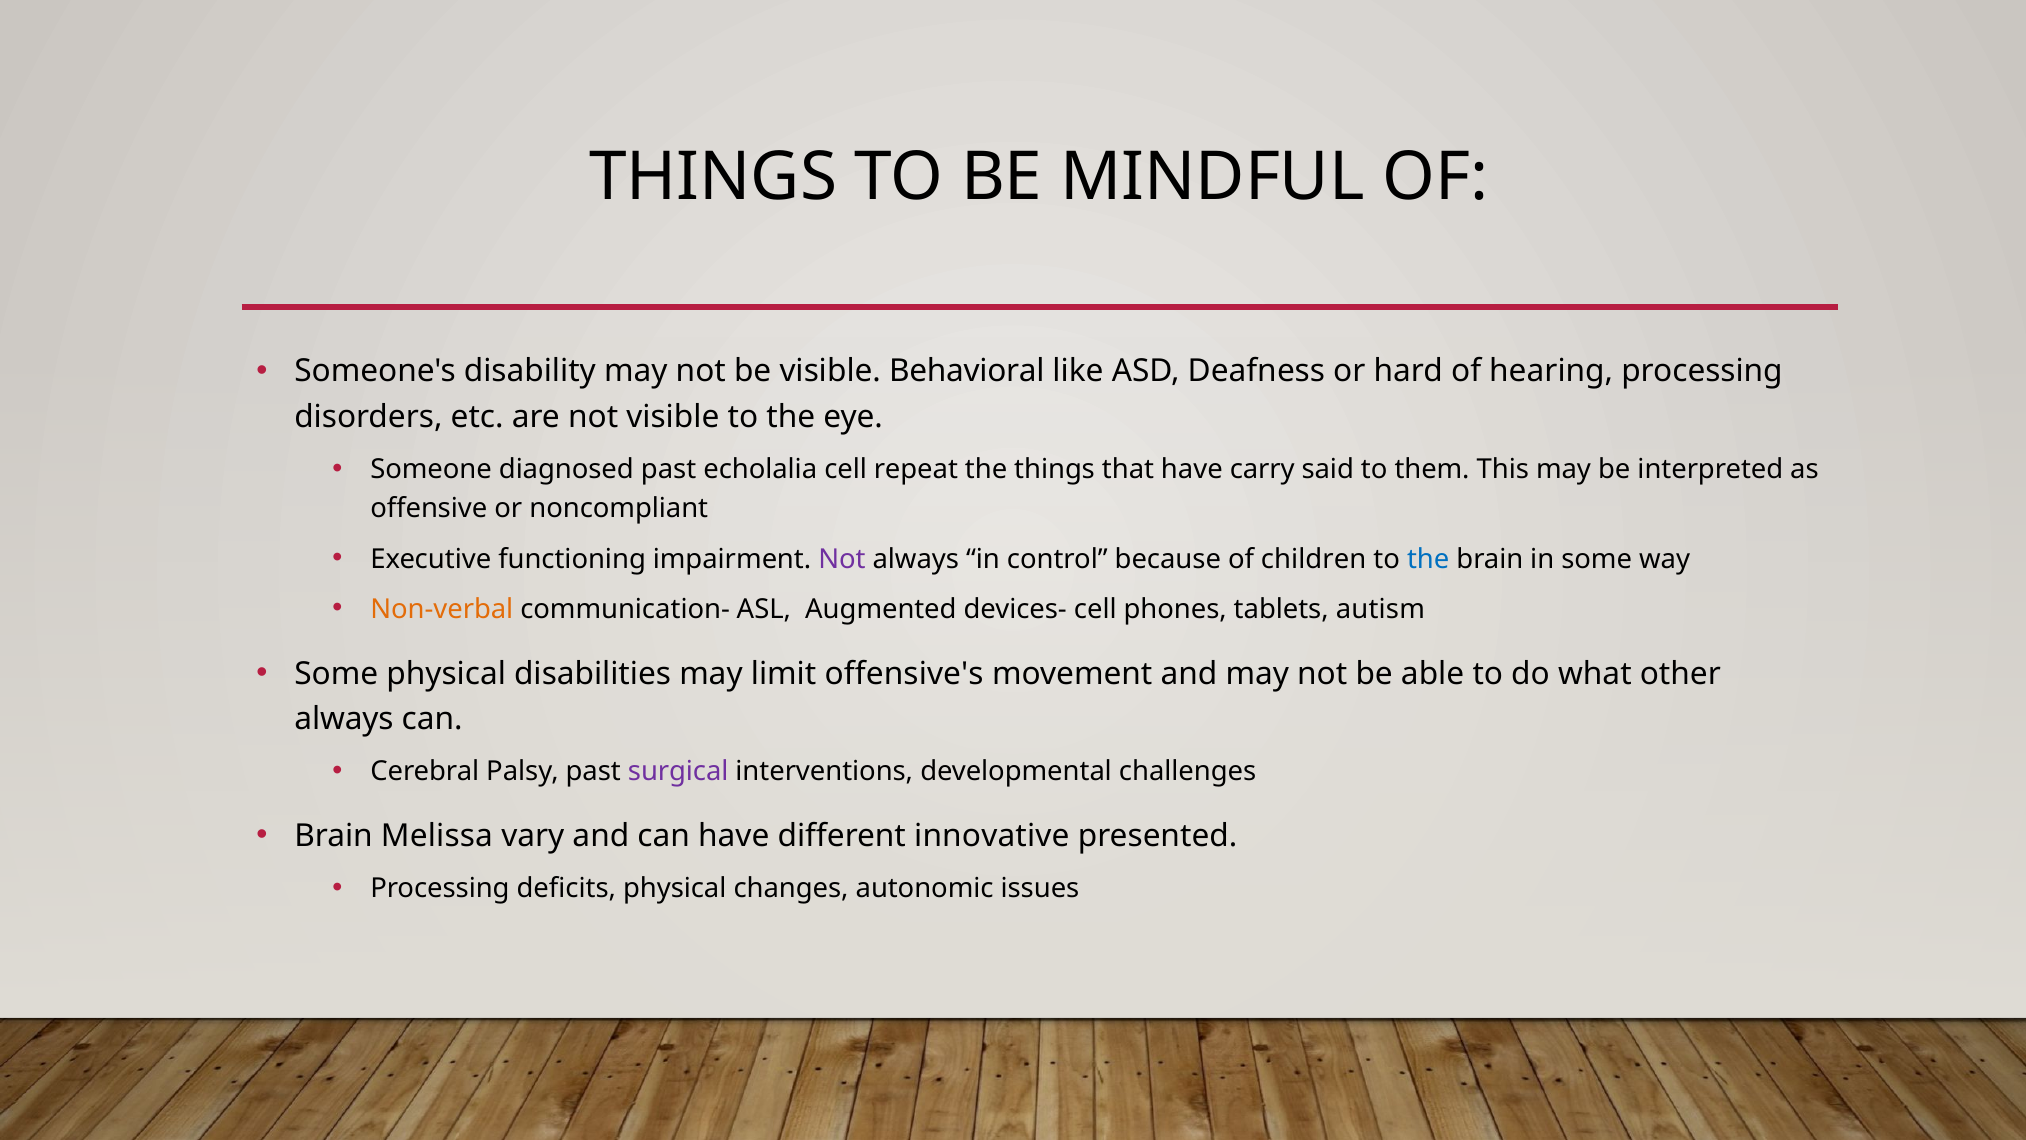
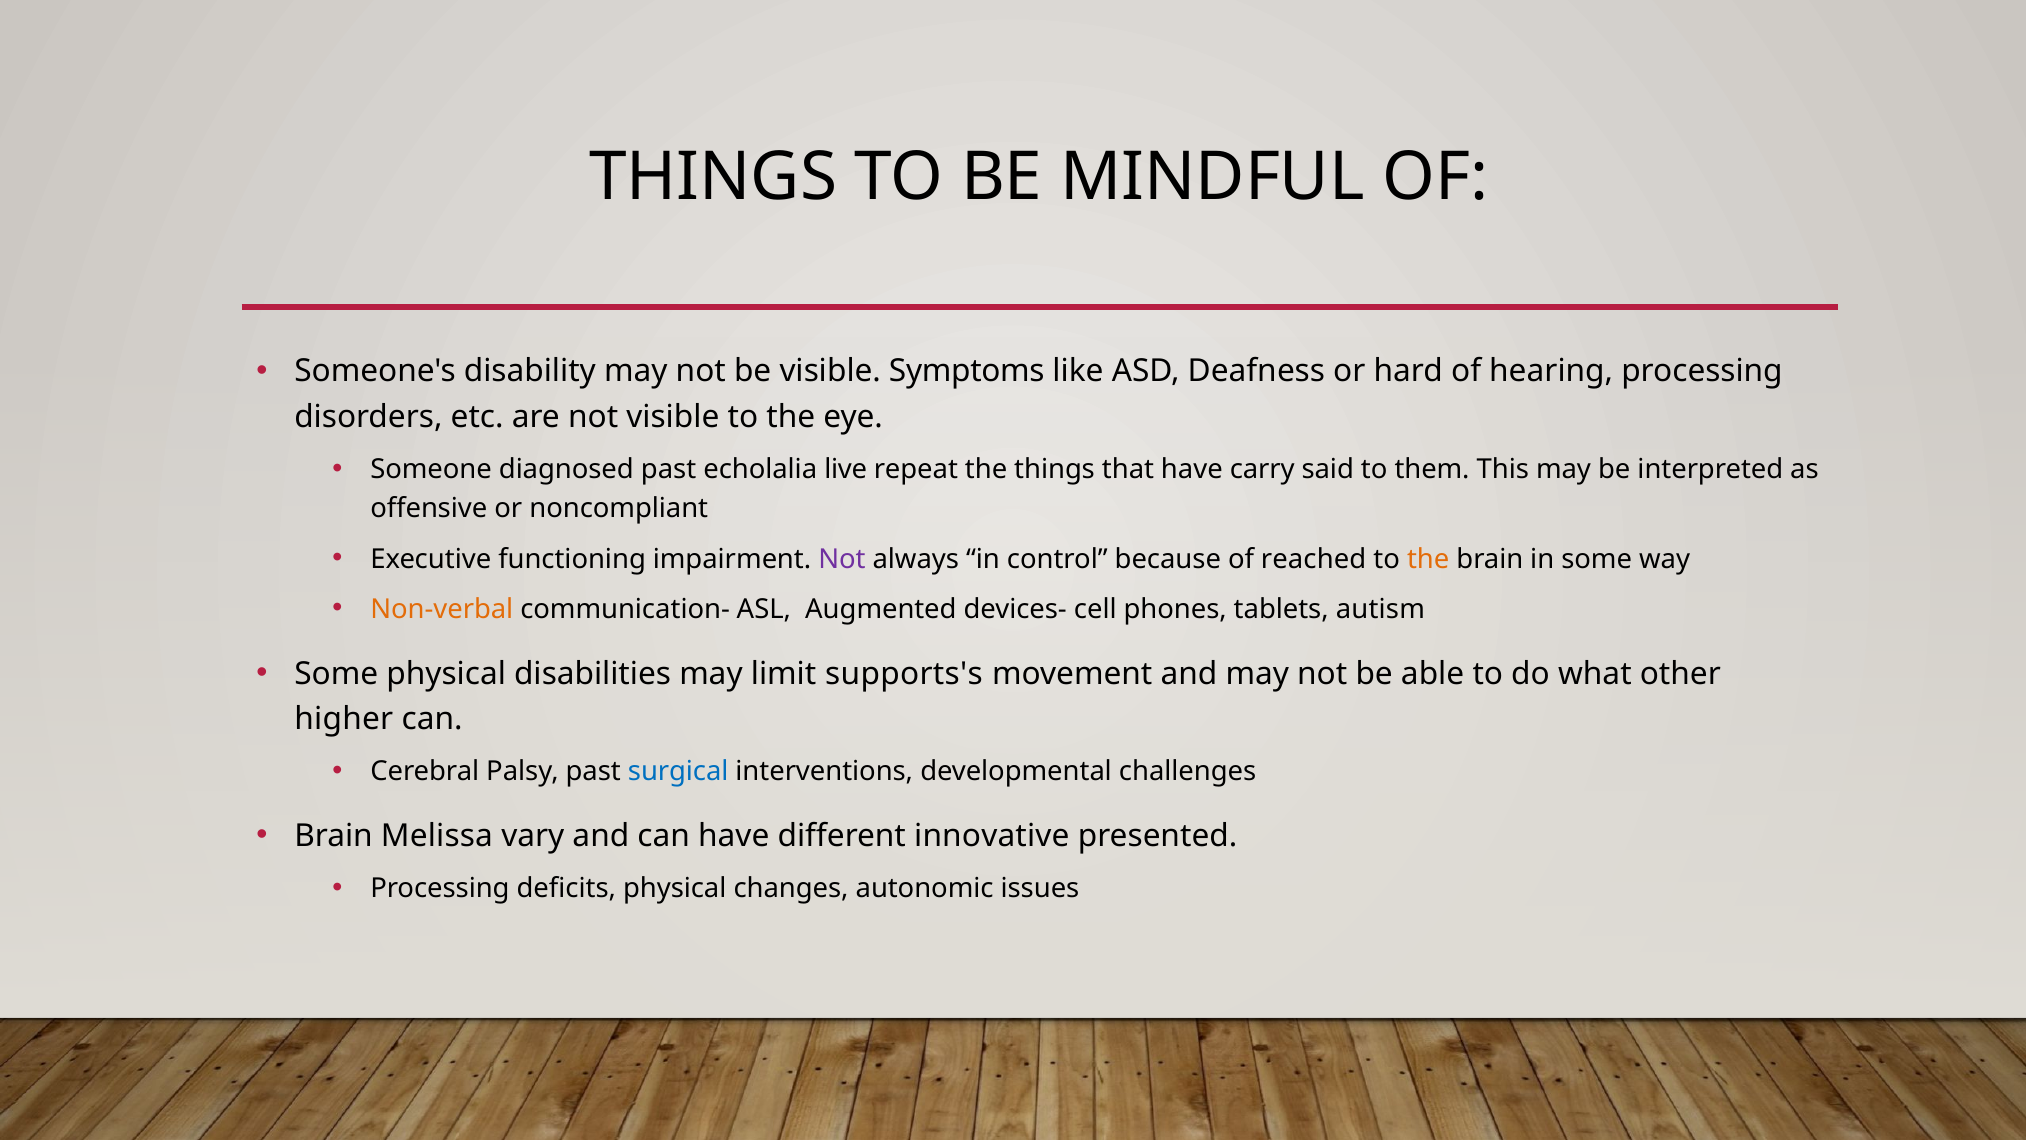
Behavioral: Behavioral -> Symptoms (967, 371)
echolalia cell: cell -> live (846, 469)
children: children -> reached (1314, 559)
the colour: blue -> orange (1428, 559)
offensive's: offensive's -> supports's (904, 673)
always: always -> higher (344, 719)
surgical colour: purple -> blue (678, 771)
